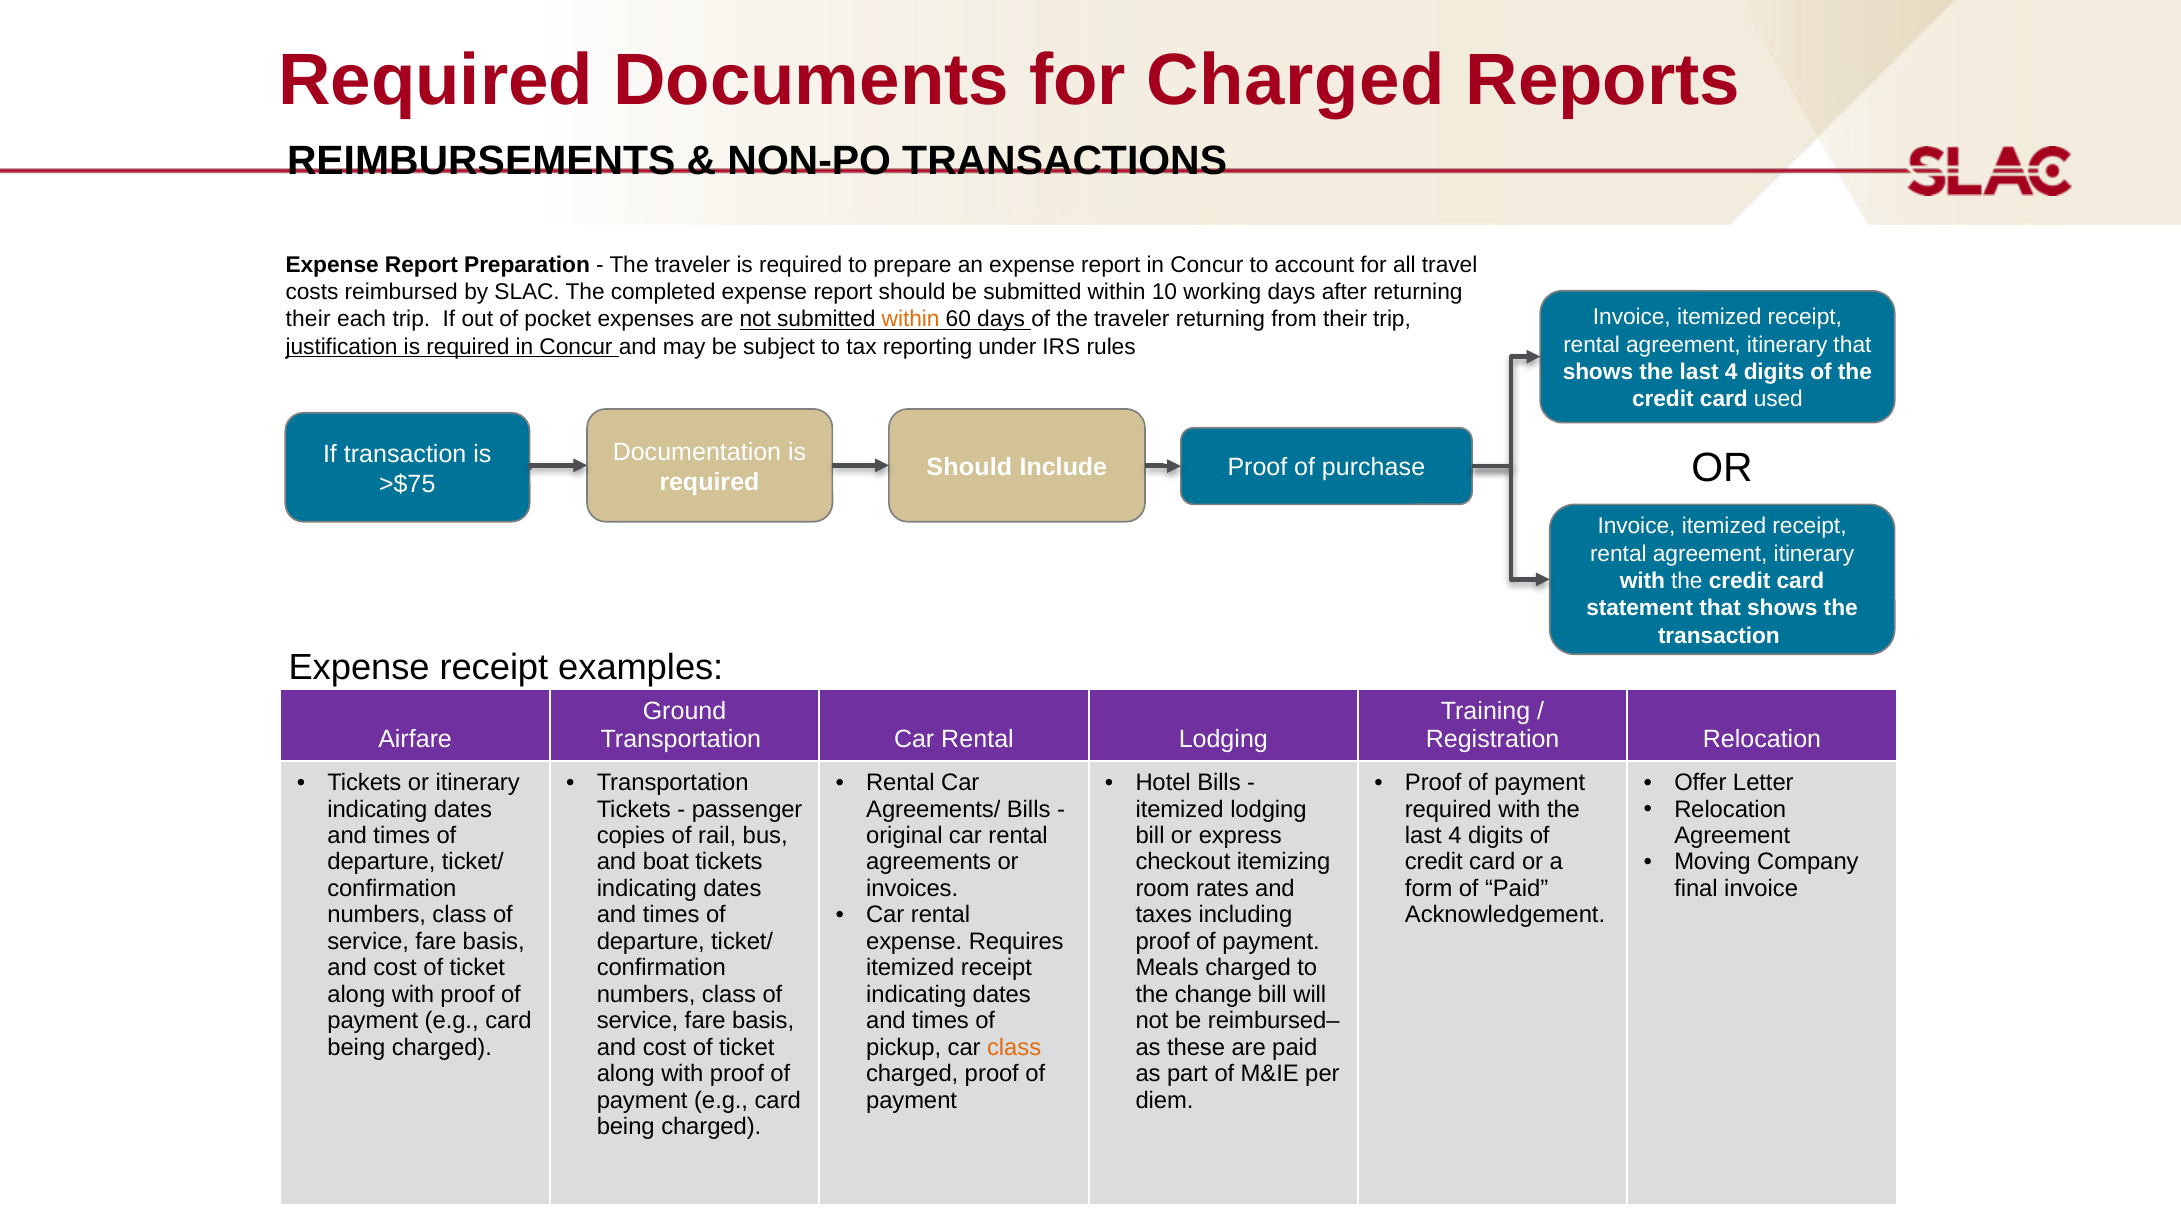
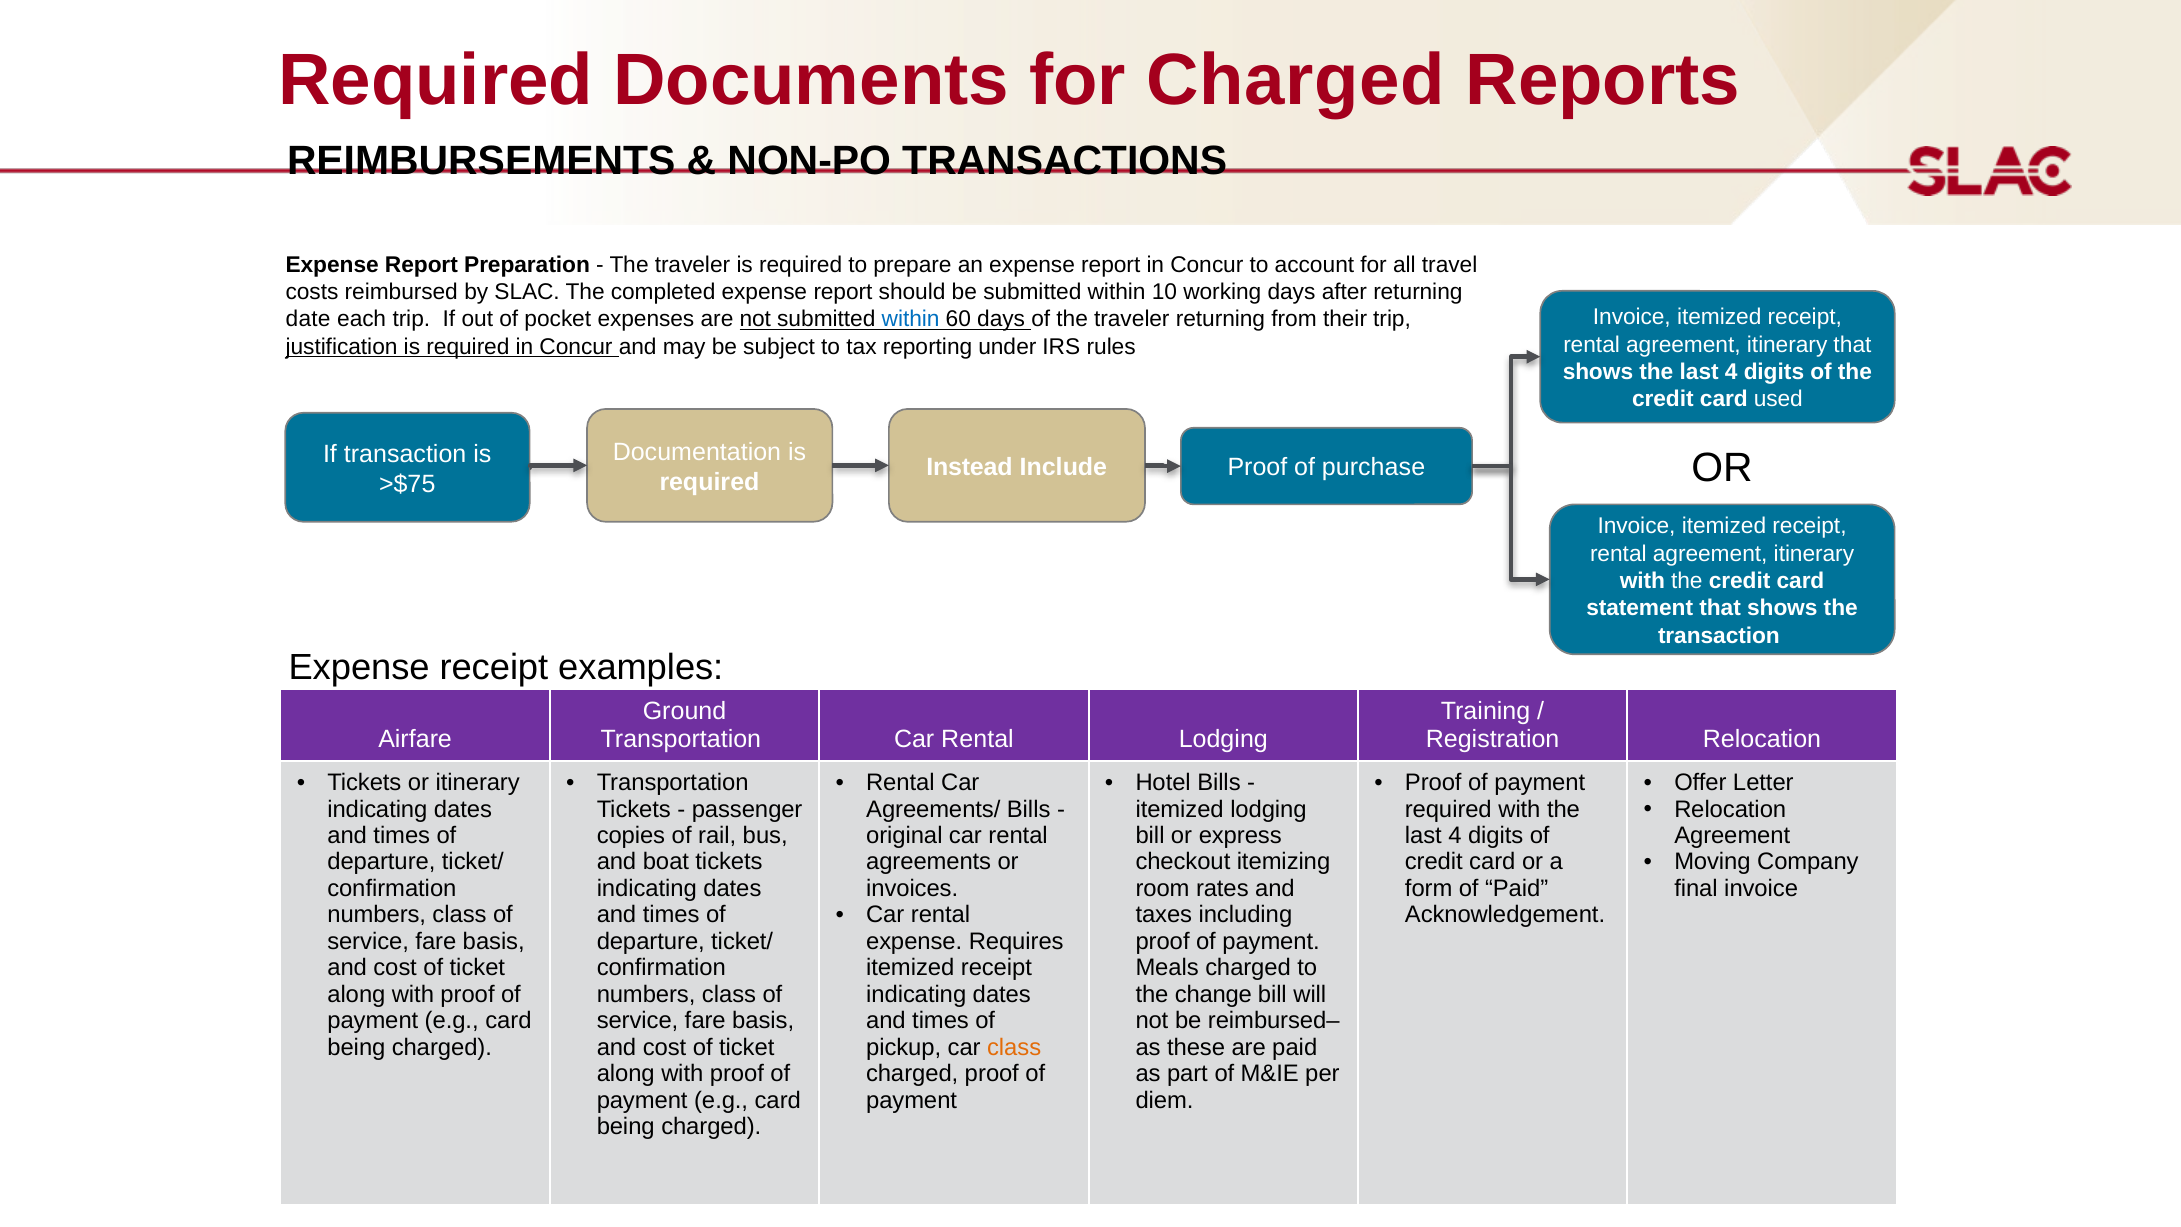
their: their -> date (308, 319)
within colour: orange -> blue (911, 319)
Should: Should -> Instead (970, 467)
